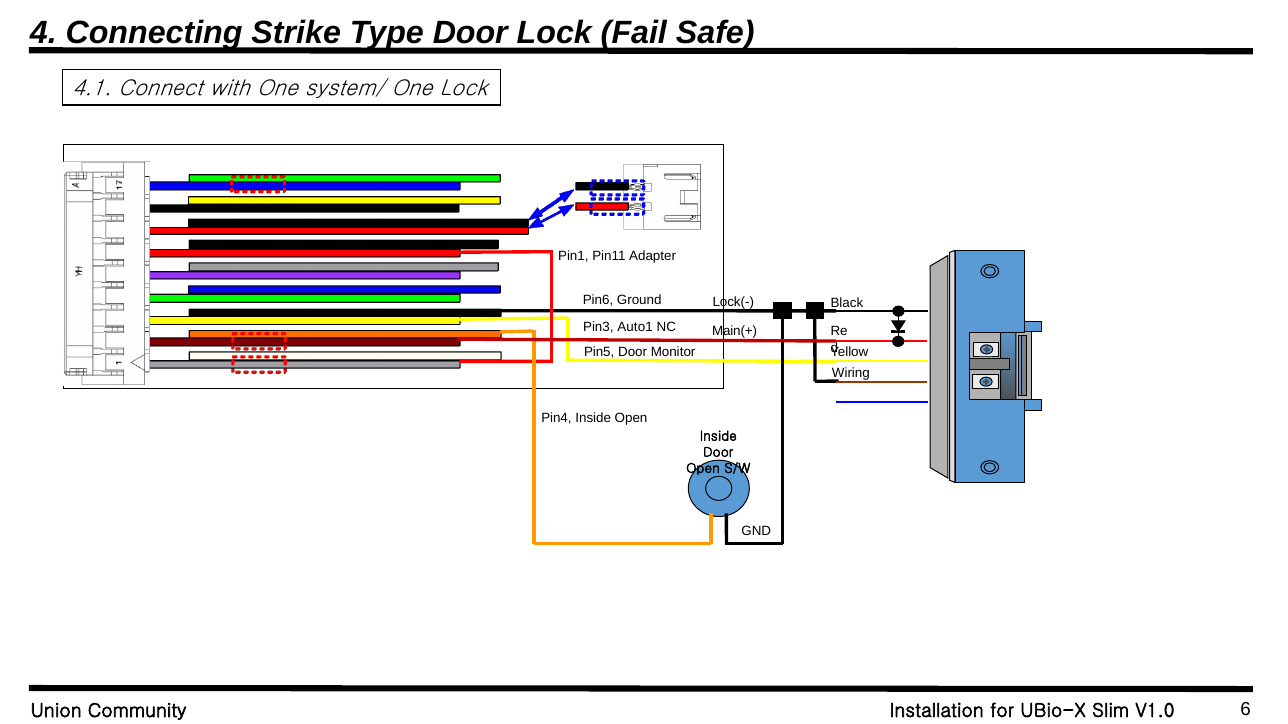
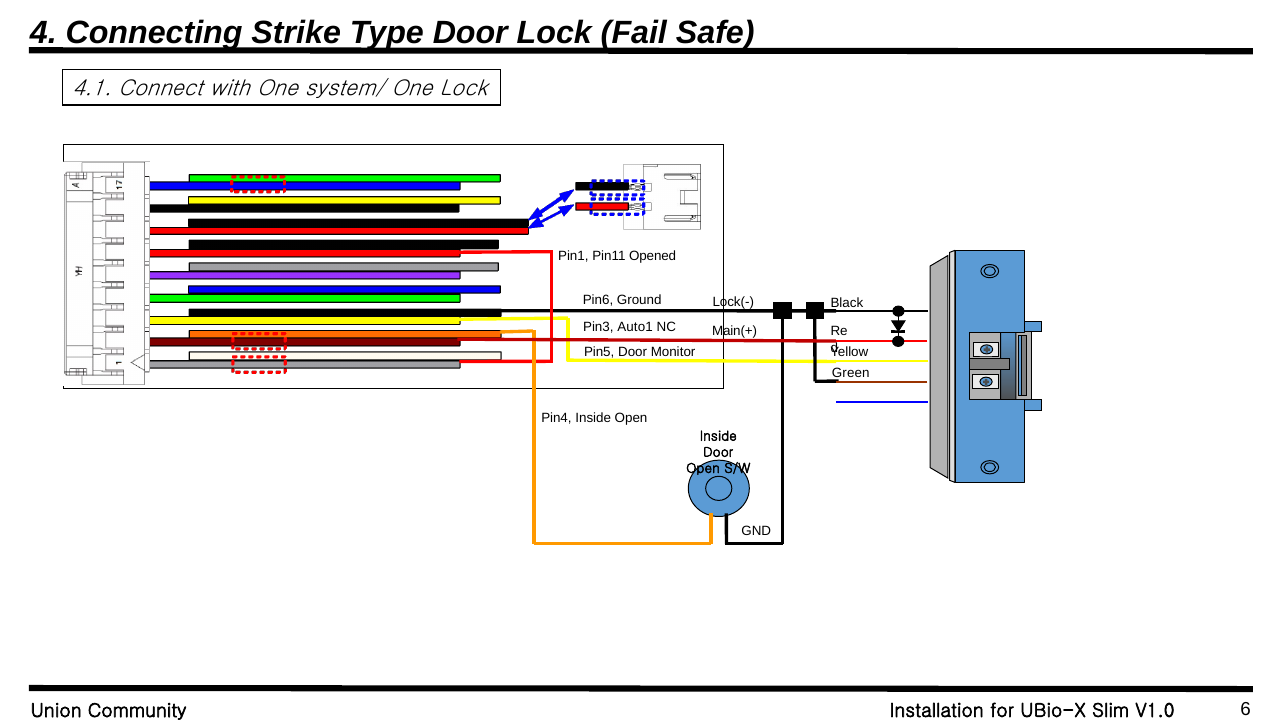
Adapter: Adapter -> Opened (653, 256)
Wiring: Wiring -> Green (851, 373)
